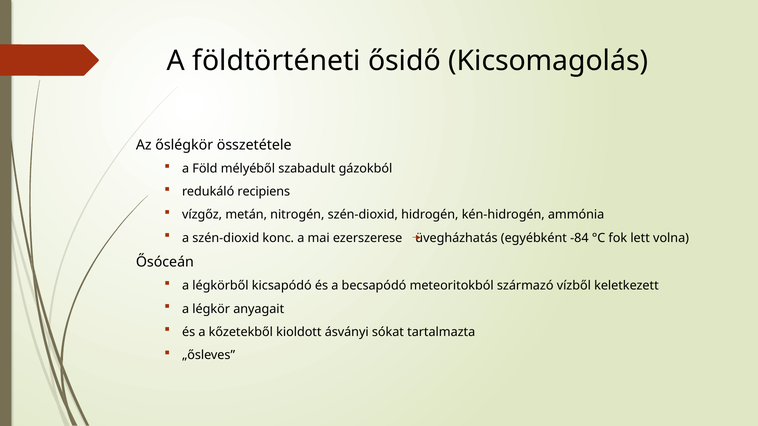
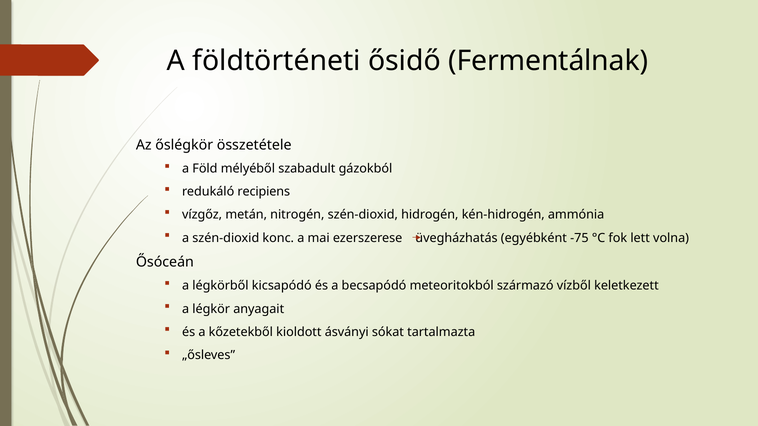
Kicsomagolás: Kicsomagolás -> Fermentálnak (548, 61)
-84: -84 -> -75 (579, 238)
